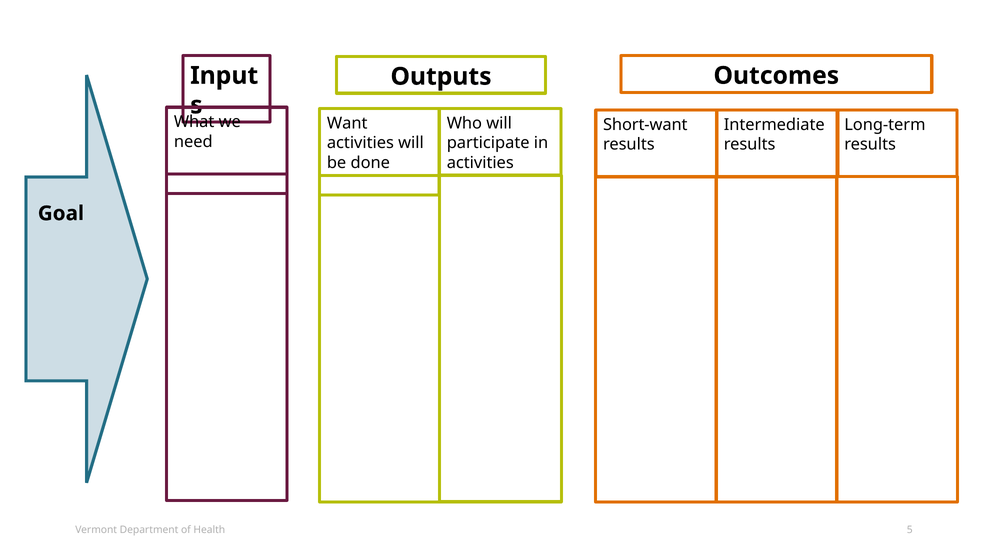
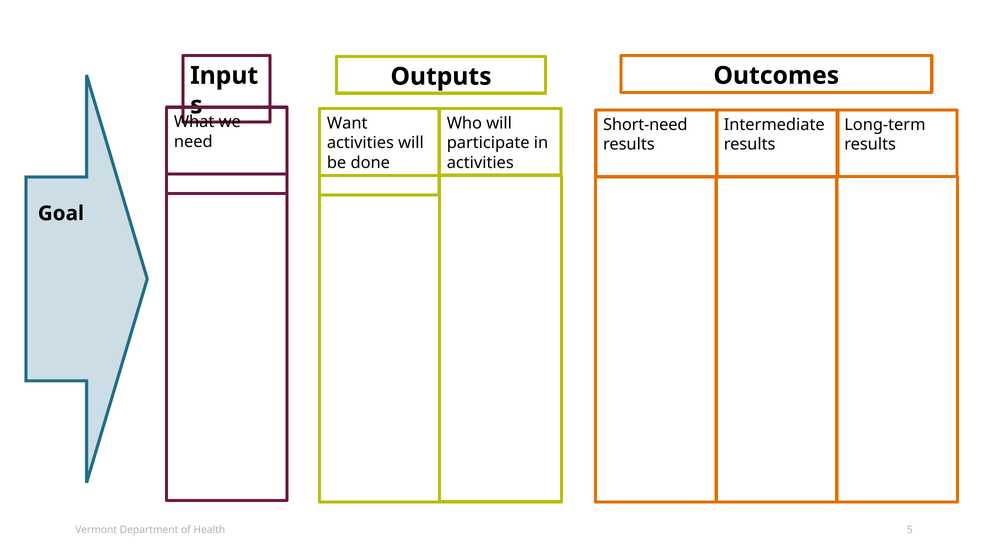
Short-want: Short-want -> Short-need (645, 125)
